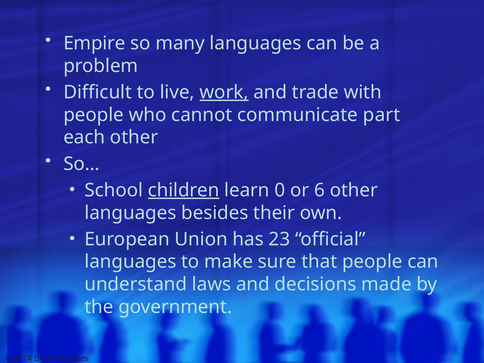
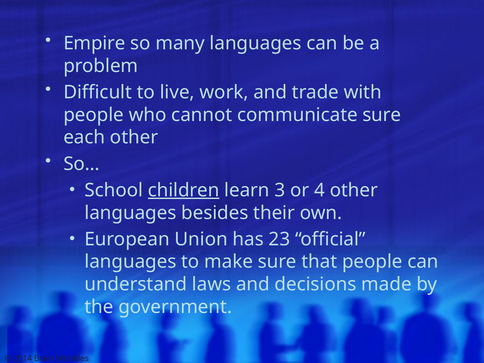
work underline: present -> none (224, 92)
communicate part: part -> sure (382, 115)
0: 0 -> 3 (280, 190)
6: 6 -> 4 (319, 190)
